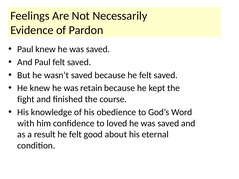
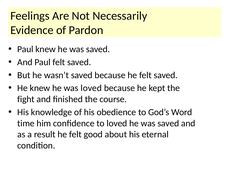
was retain: retain -> loved (91, 88)
with: with -> time (26, 123)
